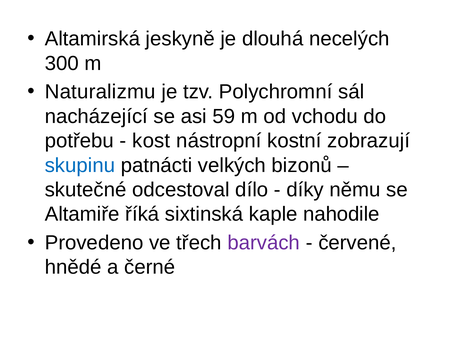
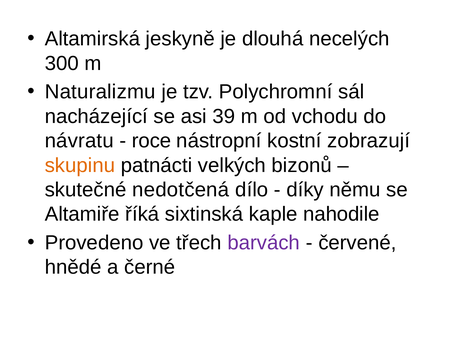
59: 59 -> 39 (224, 116)
potřebu: potřebu -> návratu (79, 141)
kost: kost -> roce (151, 141)
skupinu colour: blue -> orange (80, 165)
odcestoval: odcestoval -> nedotčená (181, 190)
